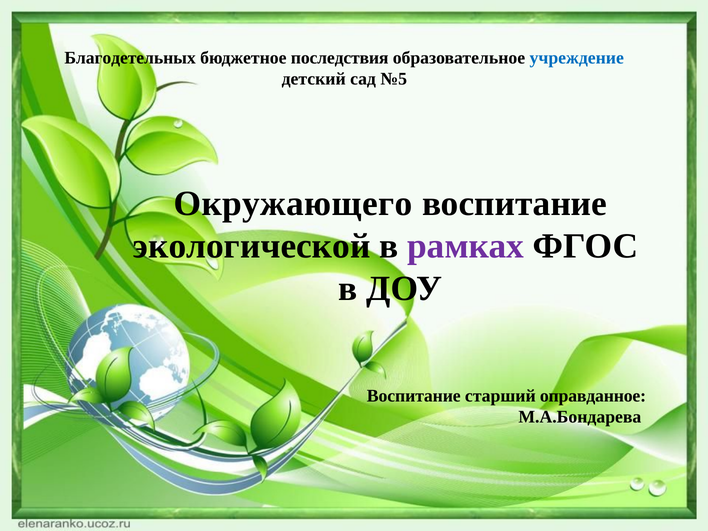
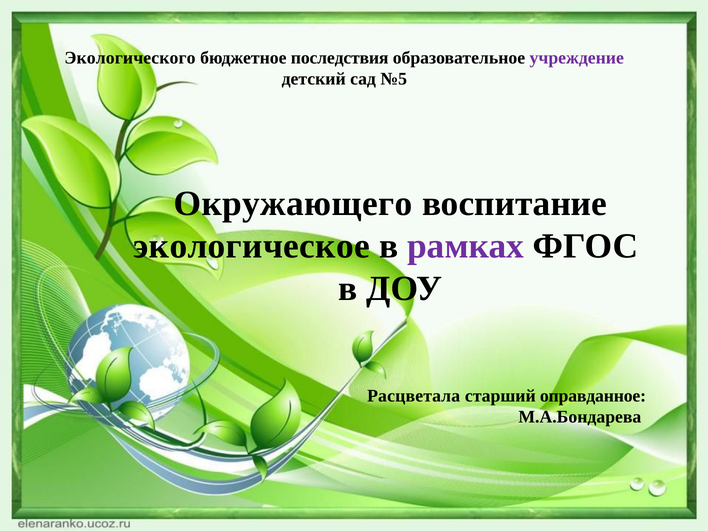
Благодетельных: Благодетельных -> Экологического (130, 58)
учреждение colour: blue -> purple (577, 58)
экологической: экологической -> экологическое (252, 246)
Воспитание: Воспитание -> Расцветала (414, 396)
